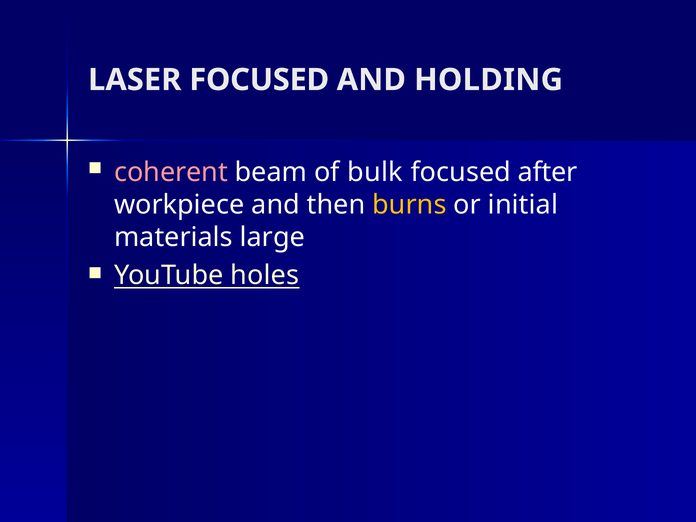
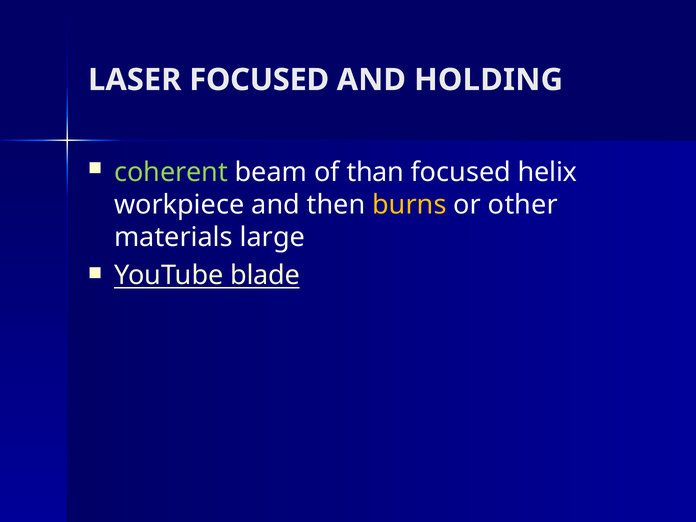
coherent colour: pink -> light green (171, 172)
bulk: bulk -> than (375, 172)
after: after -> helix (548, 172)
initial: initial -> other (523, 205)
holes: holes -> blade (265, 275)
